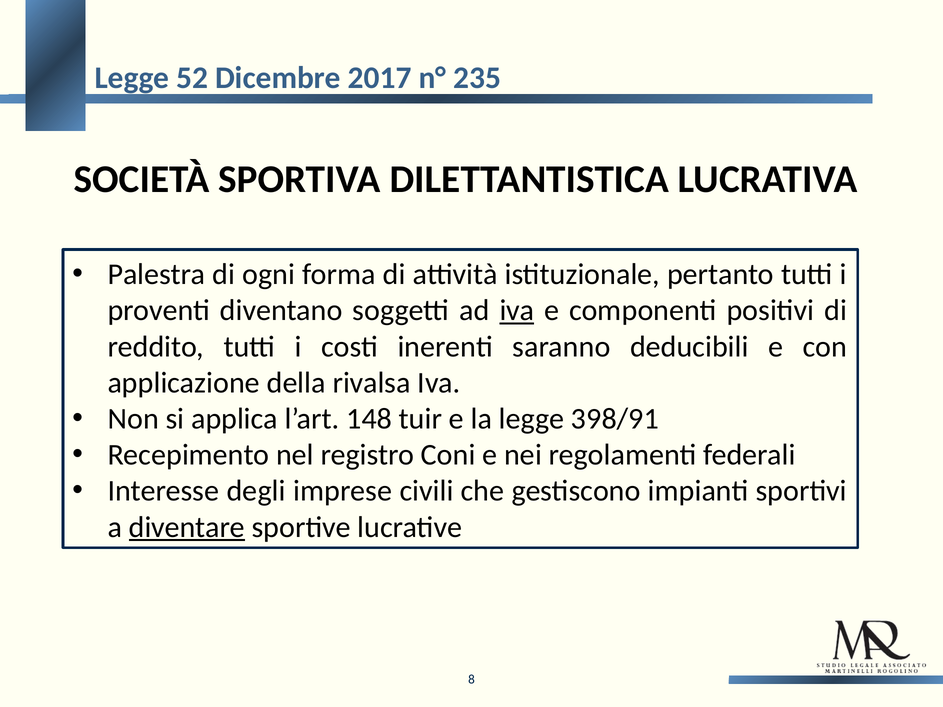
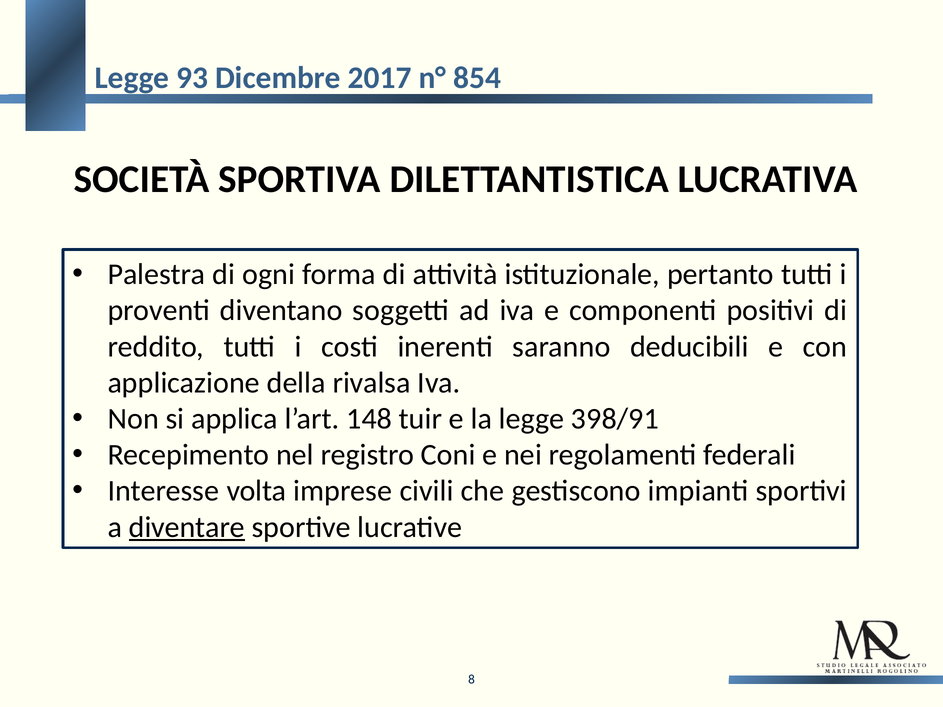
52: 52 -> 93 (192, 78)
235: 235 -> 854 (477, 78)
iva underline: present -> none (517, 311)
degli: degli -> volta (256, 491)
